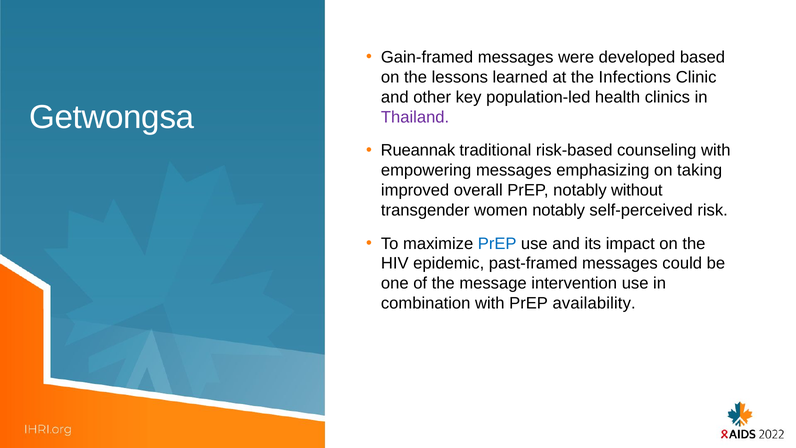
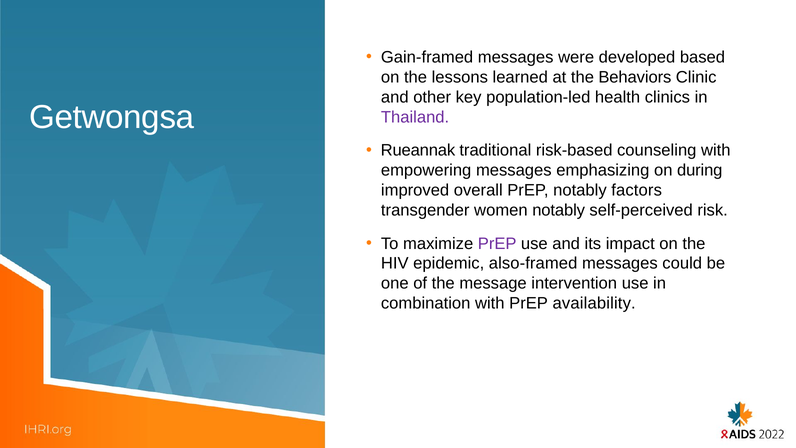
Infections: Infections -> Behaviors (635, 77)
taking: taking -> during (700, 170)
without: without -> factors (637, 190)
PrEP colour: blue -> purple (497, 243)
past-framed: past-framed -> also-framed (533, 263)
